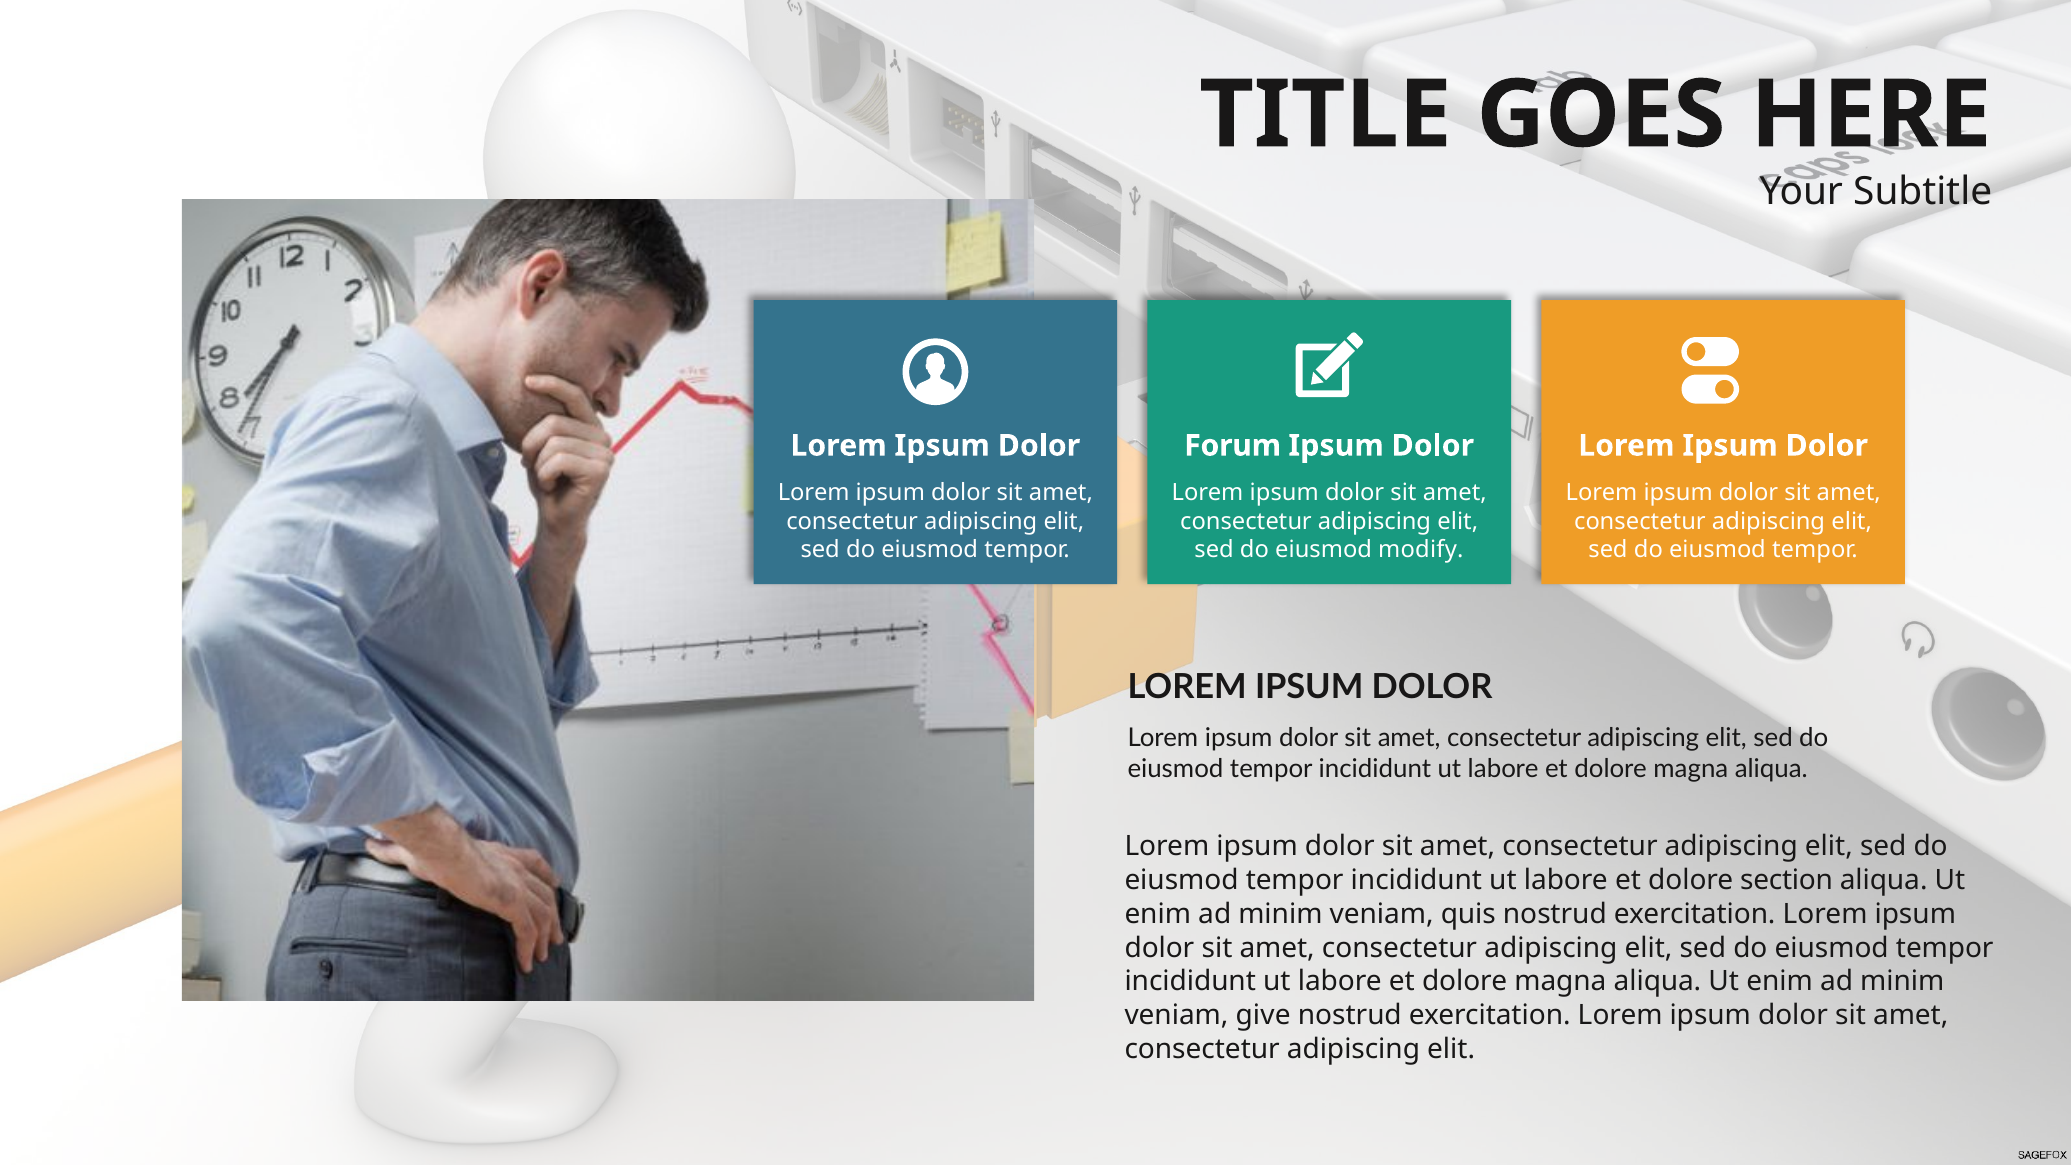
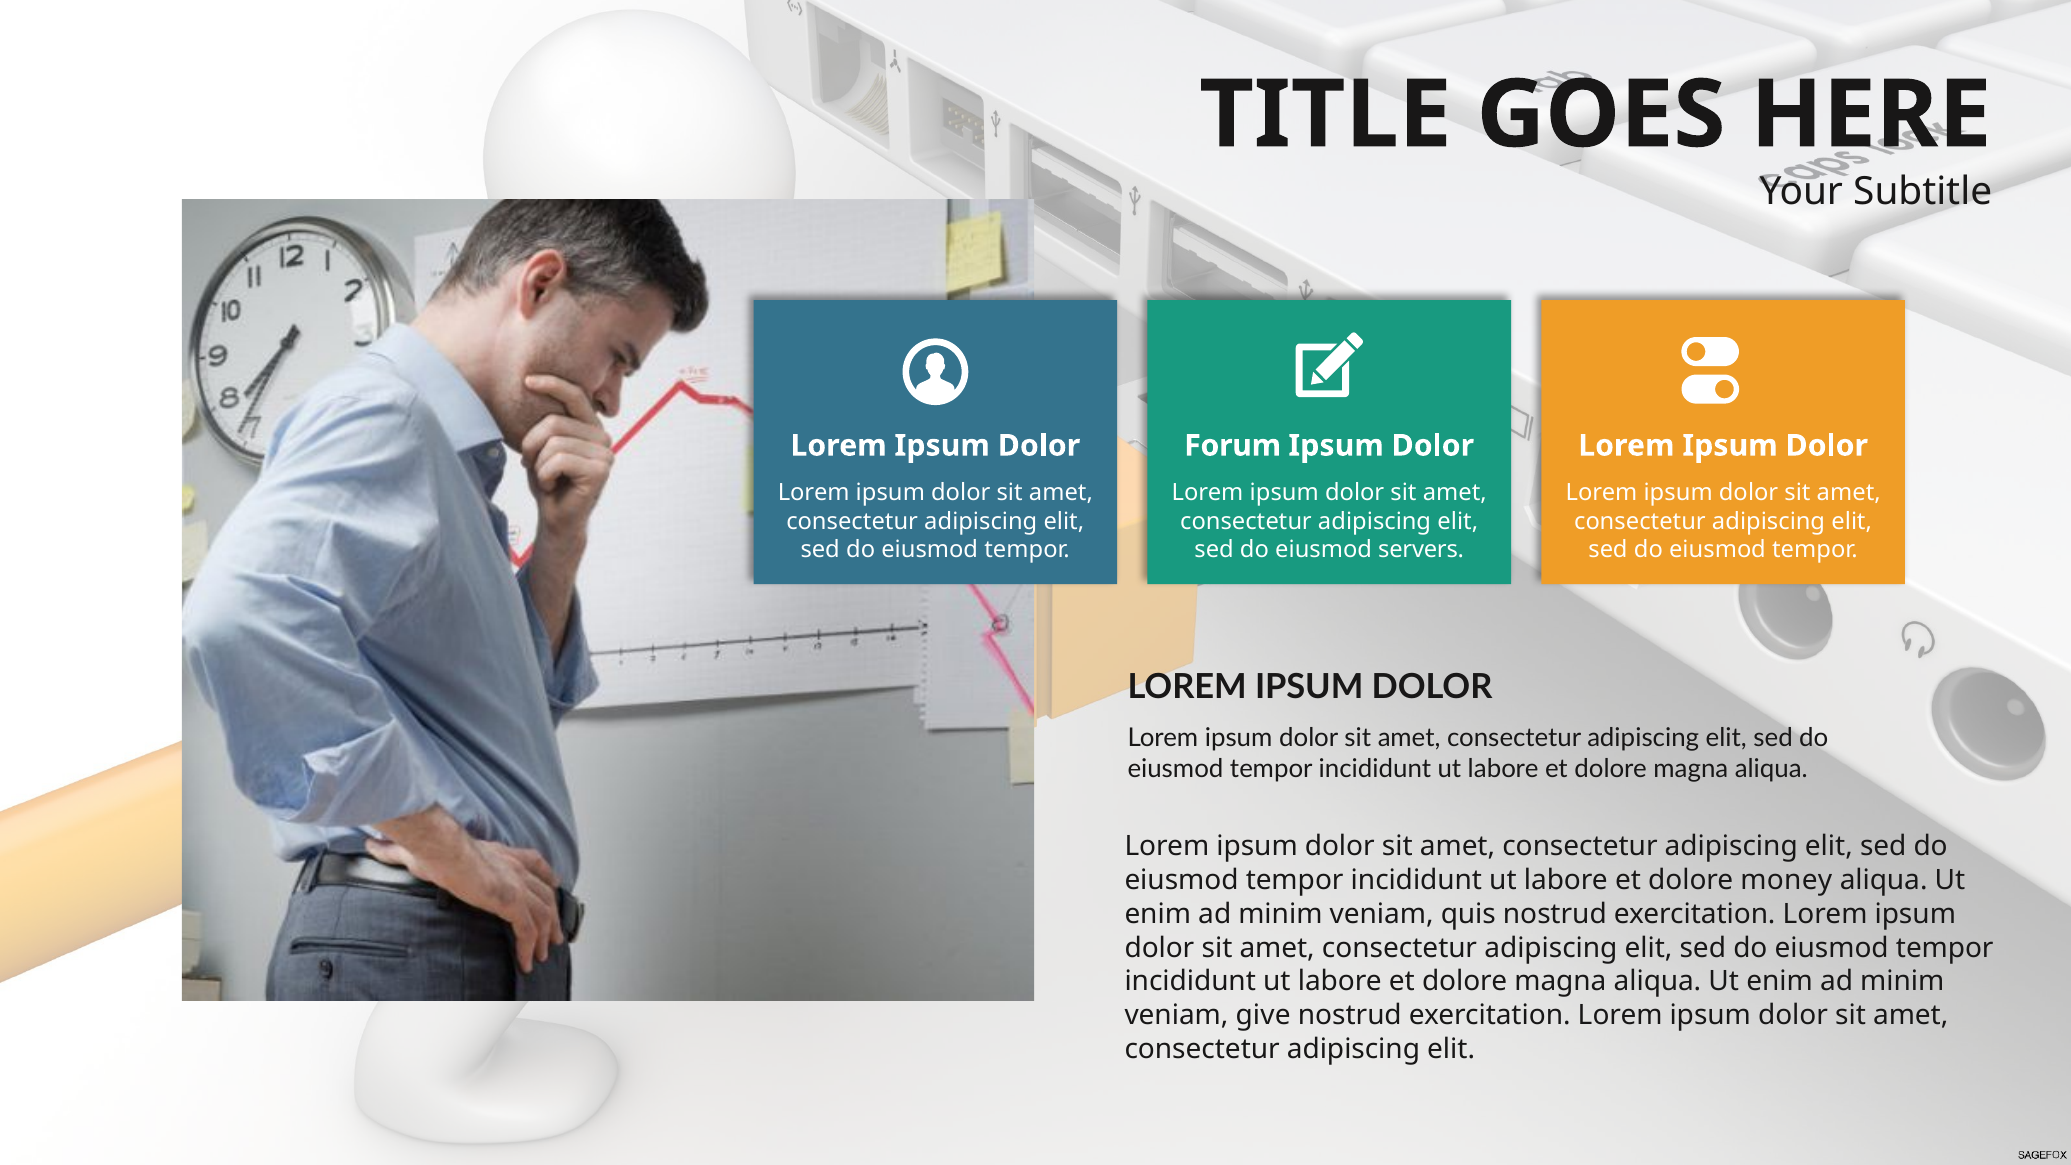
modify: modify -> servers (1421, 550)
section: section -> money (1786, 880)
